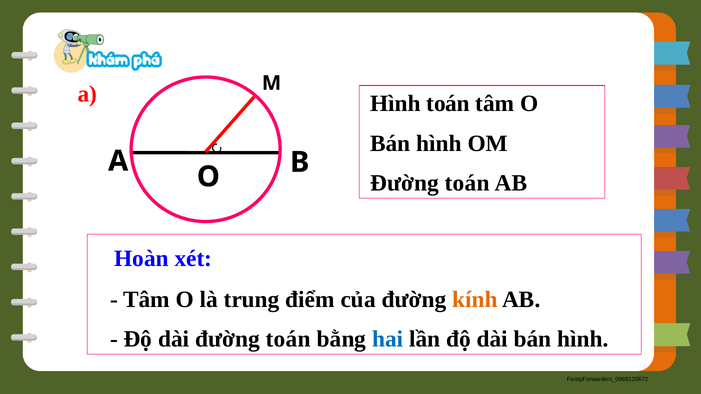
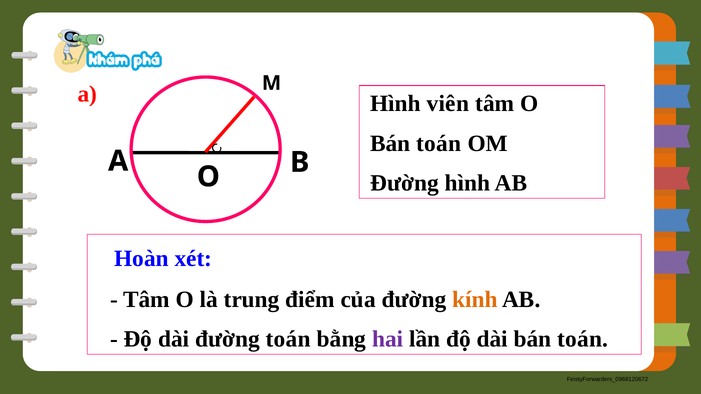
Hình toán: toán -> viên (448, 104)
hình: hình -> toán (439, 144)
toán: toán -> hình (467, 183)
hai colour: blue -> purple (388, 339)
dài bán hình: hình -> toán (583, 339)
